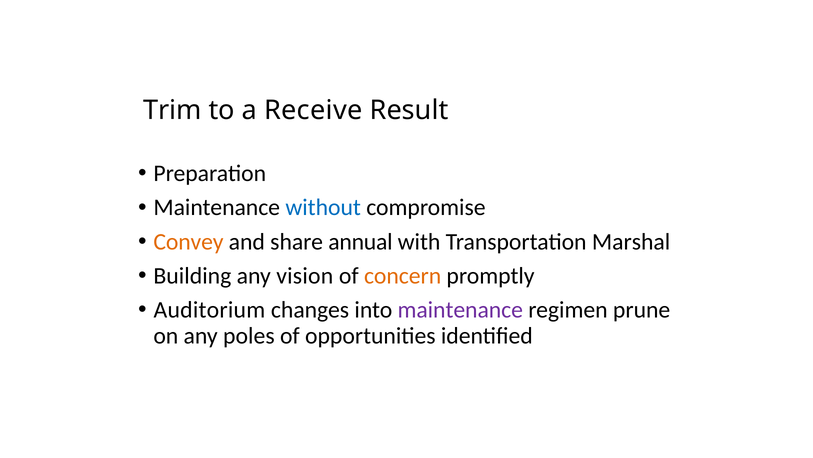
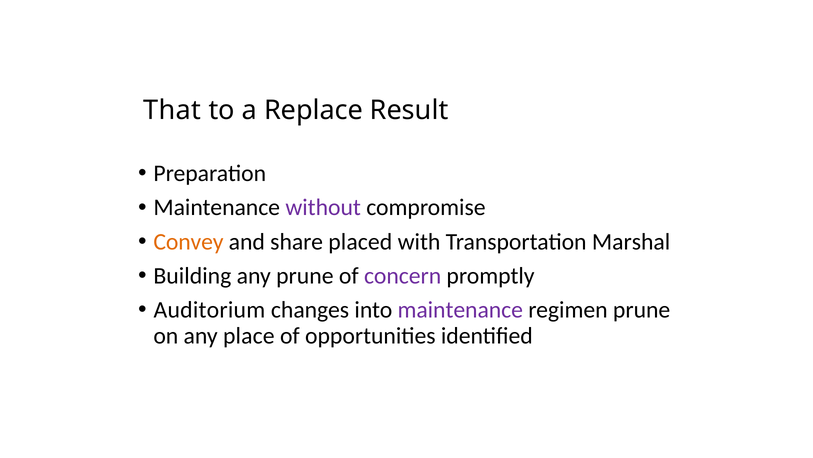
Trim: Trim -> That (172, 110)
Receive: Receive -> Replace (313, 110)
without colour: blue -> purple (323, 207)
annual: annual -> placed (360, 241)
any vision: vision -> prune (305, 276)
concern colour: orange -> purple (403, 276)
poles: poles -> place (249, 335)
